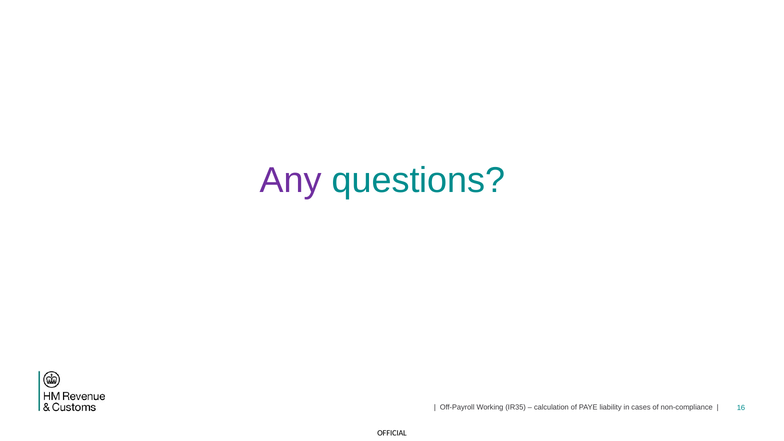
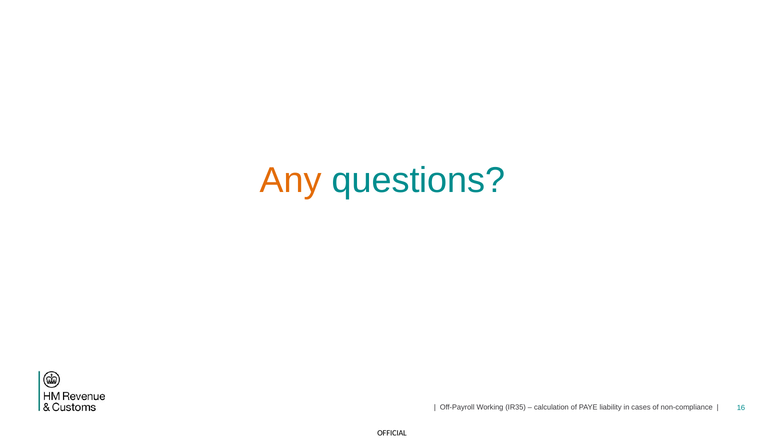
Any colour: purple -> orange (291, 181)
